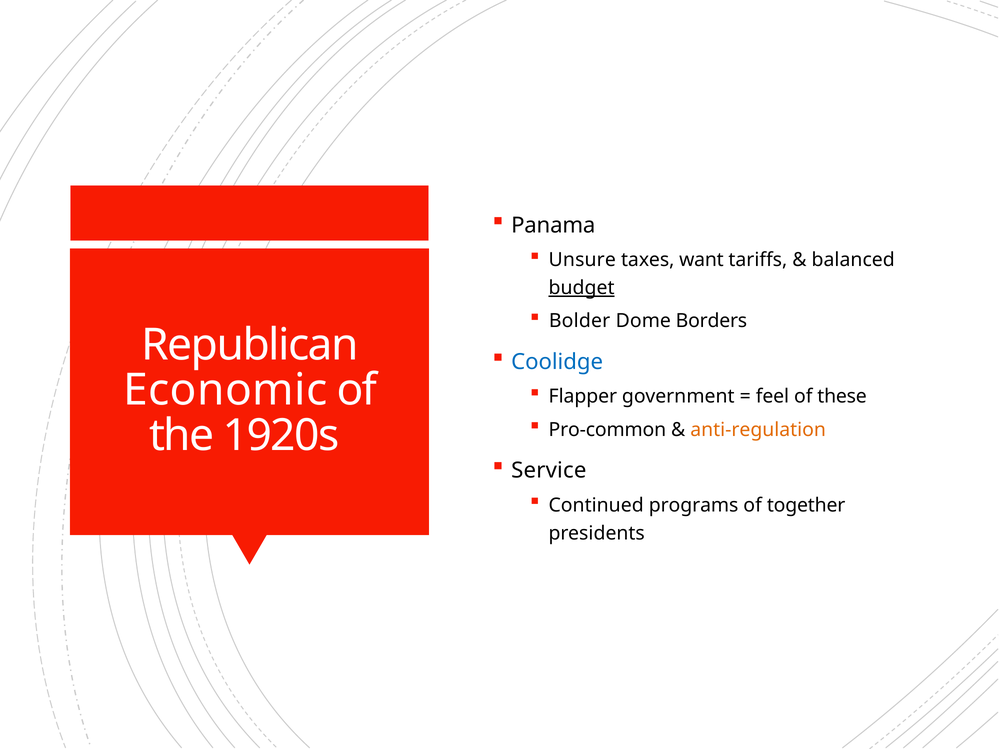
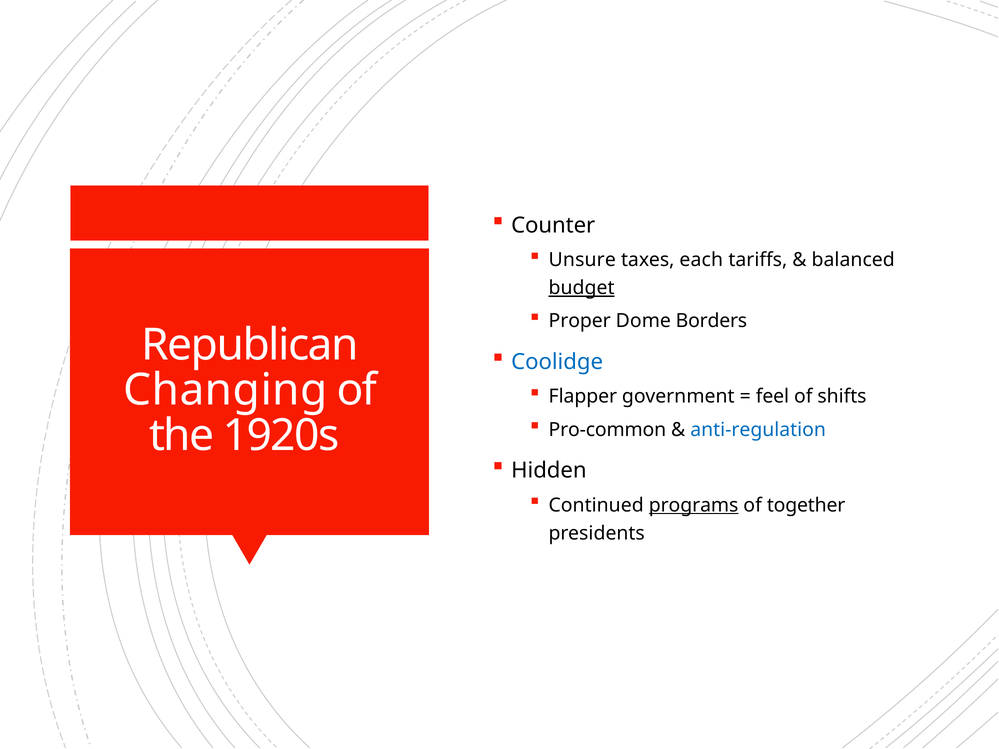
Panama: Panama -> Counter (553, 225)
want: want -> each (701, 260)
Bolder: Bolder -> Proper (580, 321)
Economic: Economic -> Changing (225, 390)
these: these -> shifts (842, 397)
anti-regulation colour: orange -> blue (758, 430)
Service: Service -> Hidden (549, 471)
programs underline: none -> present (694, 505)
